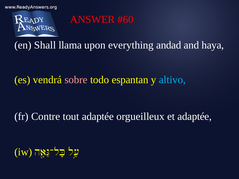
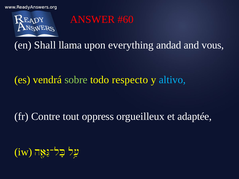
haya: haya -> vous (213, 45)
sobre colour: pink -> light green (76, 80)
espantan: espantan -> respecto (130, 80)
tout adaptée: adaptée -> oppress (98, 117)
